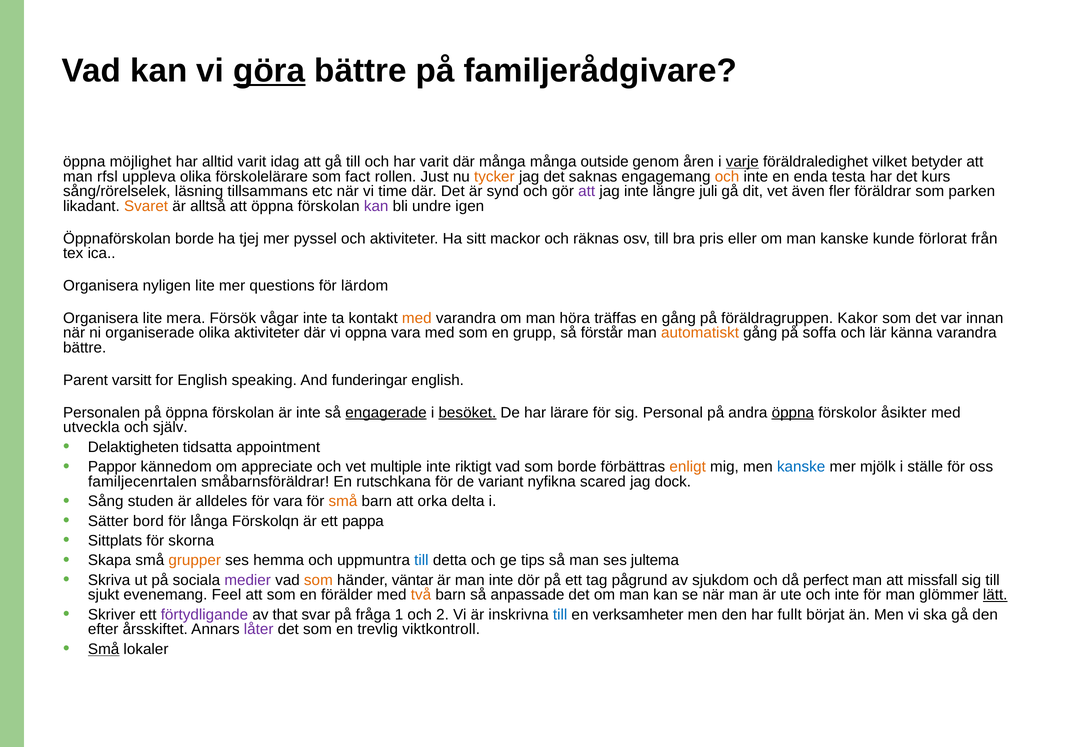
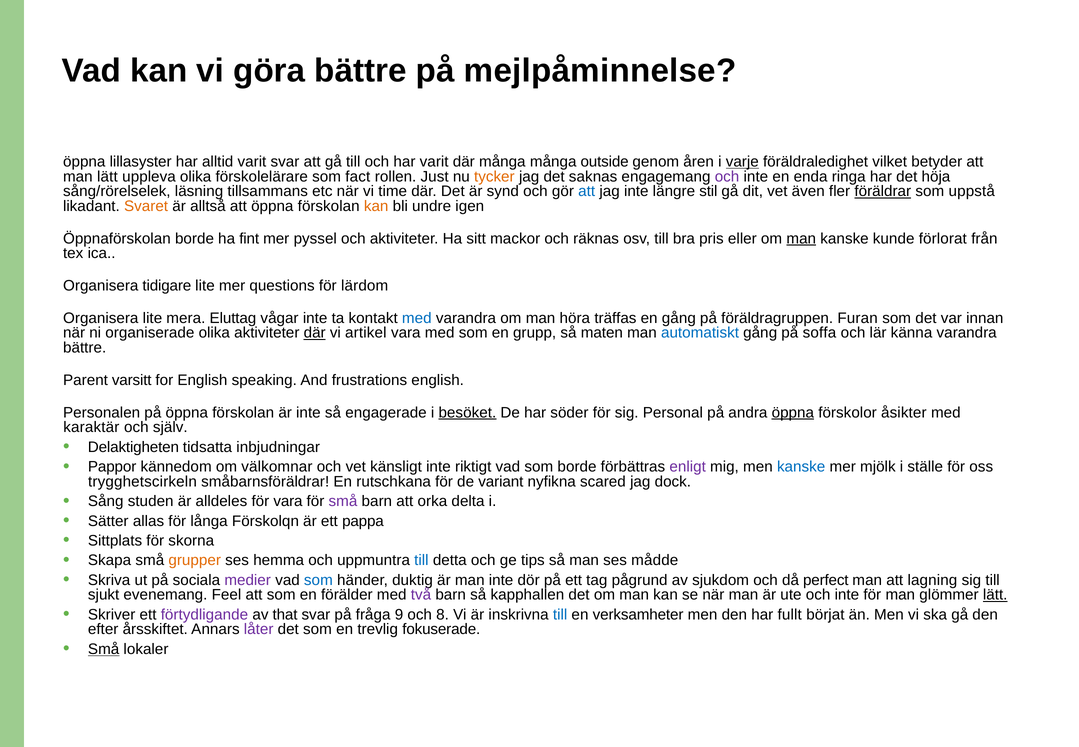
göra underline: present -> none (269, 71)
familjerådgivare: familjerådgivare -> mejlpåminnelse (600, 71)
möjlighet: möjlighet -> lillasyster (141, 162)
varit idag: idag -> svar (285, 162)
man rfsl: rfsl -> lätt (107, 176)
och colour: orange -> purple (727, 176)
testa: testa -> ringa (849, 176)
kurs: kurs -> höja (936, 176)
att colour: purple -> blue (587, 191)
juli: juli -> stil (708, 191)
föräldrar underline: none -> present (883, 191)
parken: parken -> uppstå (972, 191)
kan colour: purple -> orange (376, 206)
tjej: tjej -> fint (249, 238)
man underline: none -> present (801, 238)
nyligen: nyligen -> tidigare (167, 286)
Försök: Försök -> Eluttag (233, 318)
med colour: orange -> blue (417, 318)
Kakor: Kakor -> Furan (858, 318)
där underline: none -> present (315, 333)
oppna: oppna -> artikel (366, 333)
förstår: förstår -> maten (602, 333)
automatiskt colour: orange -> blue (700, 333)
funderingar: funderingar -> frustrations (369, 380)
engagerade underline: present -> none (386, 413)
lärare: lärare -> söder (569, 413)
utveckla: utveckla -> karaktär (91, 427)
appointment: appointment -> inbjudningar (278, 447)
appreciate: appreciate -> välkomnar (277, 467)
multiple: multiple -> känsligt (396, 467)
enligt colour: orange -> purple (688, 467)
familjecenrtalen: familjecenrtalen -> trygghetscirkeln (142, 482)
små colour: orange -> purple (343, 501)
bord: bord -> allas (149, 521)
jultema: jultema -> mådde (655, 560)
som colour: orange -> blue (318, 580)
väntar: väntar -> duktig (413, 580)
missfall: missfall -> lagning (932, 580)
två colour: orange -> purple (421, 595)
anpassade: anpassade -> kapphallen (527, 595)
1: 1 -> 9 (399, 615)
2: 2 -> 8 (443, 615)
viktkontroll: viktkontroll -> fokuserade (441, 629)
